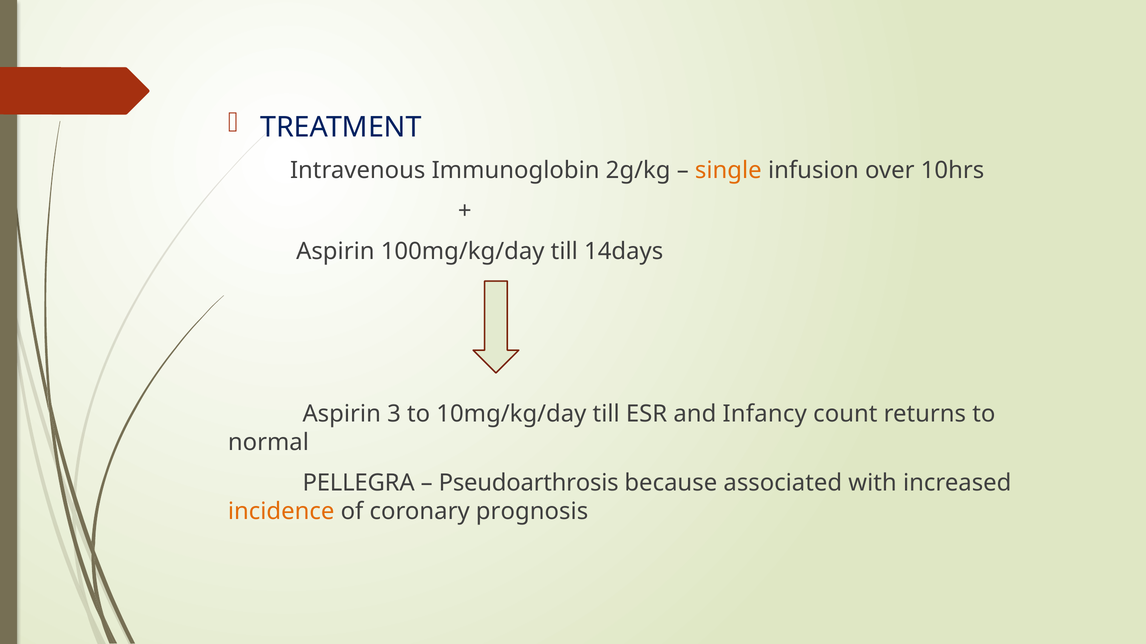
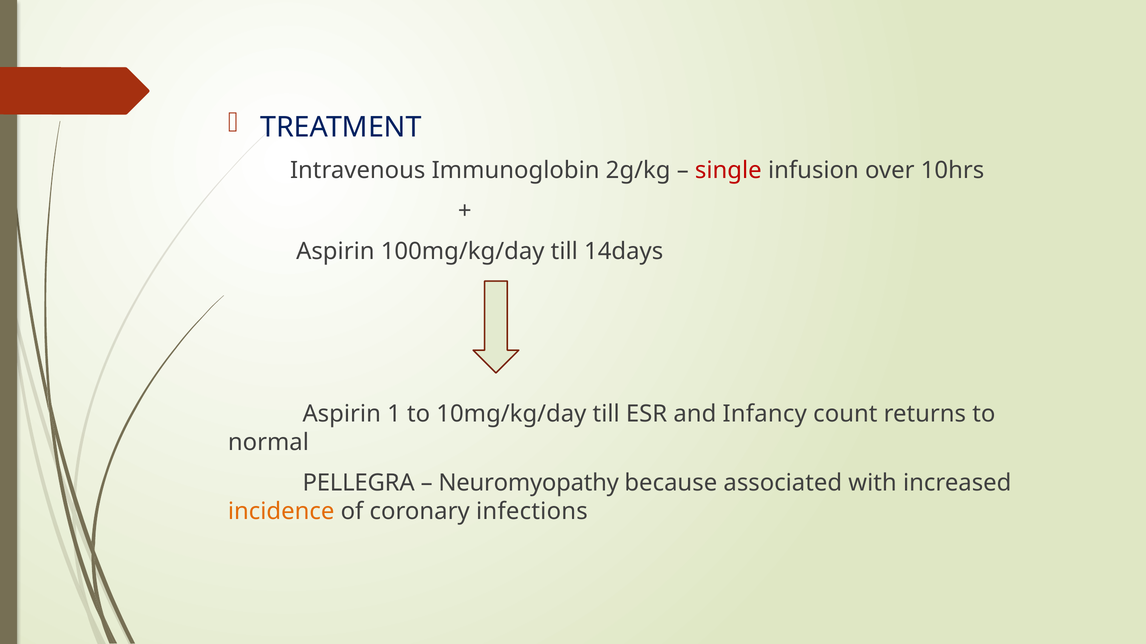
single colour: orange -> red (728, 170)
3: 3 -> 1 (394, 414)
Pseudoarthrosis: Pseudoarthrosis -> Neuromyopathy (529, 483)
prognosis: prognosis -> infections (532, 512)
